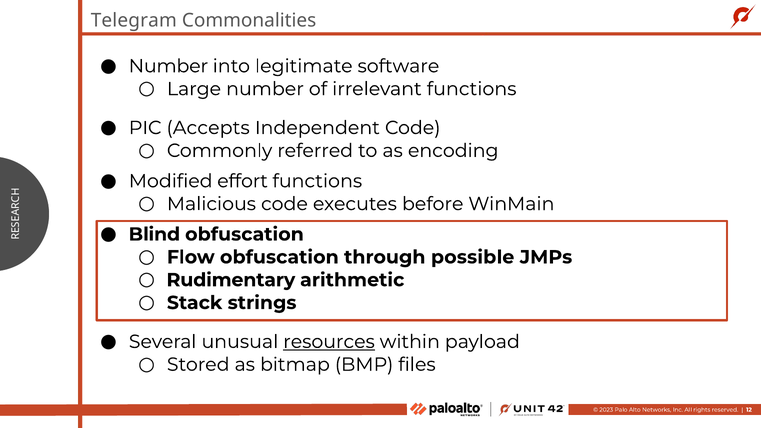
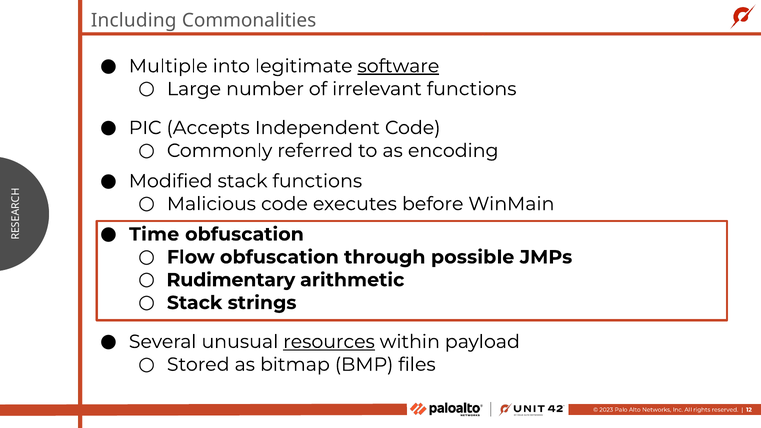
Telegram: Telegram -> Including (134, 21)
Number: Number -> Multiple (168, 66)
software underline: none -> present (398, 66)
Modified effort: effort -> stack (243, 181)
Blind: Blind -> Time (154, 234)
